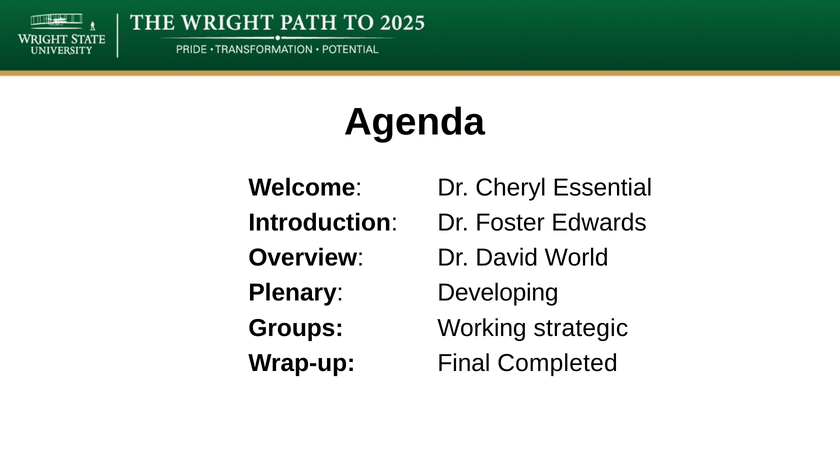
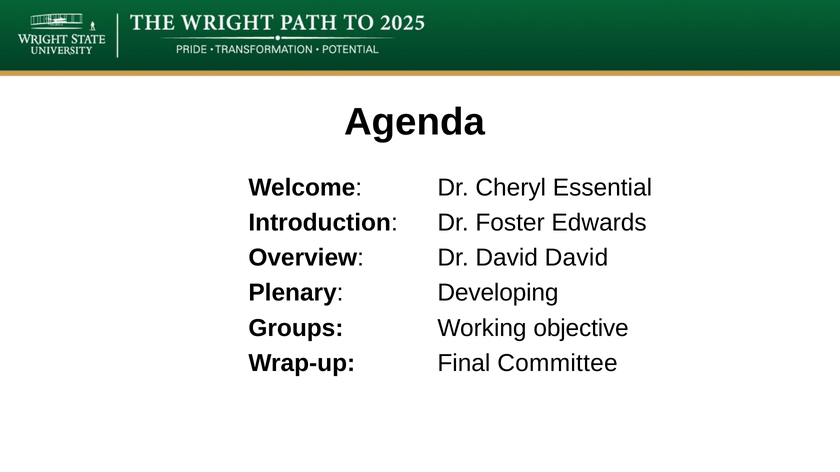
David World: World -> David (576, 258)
strategic: strategic -> objective (581, 328)
Completed: Completed -> Committee (557, 363)
